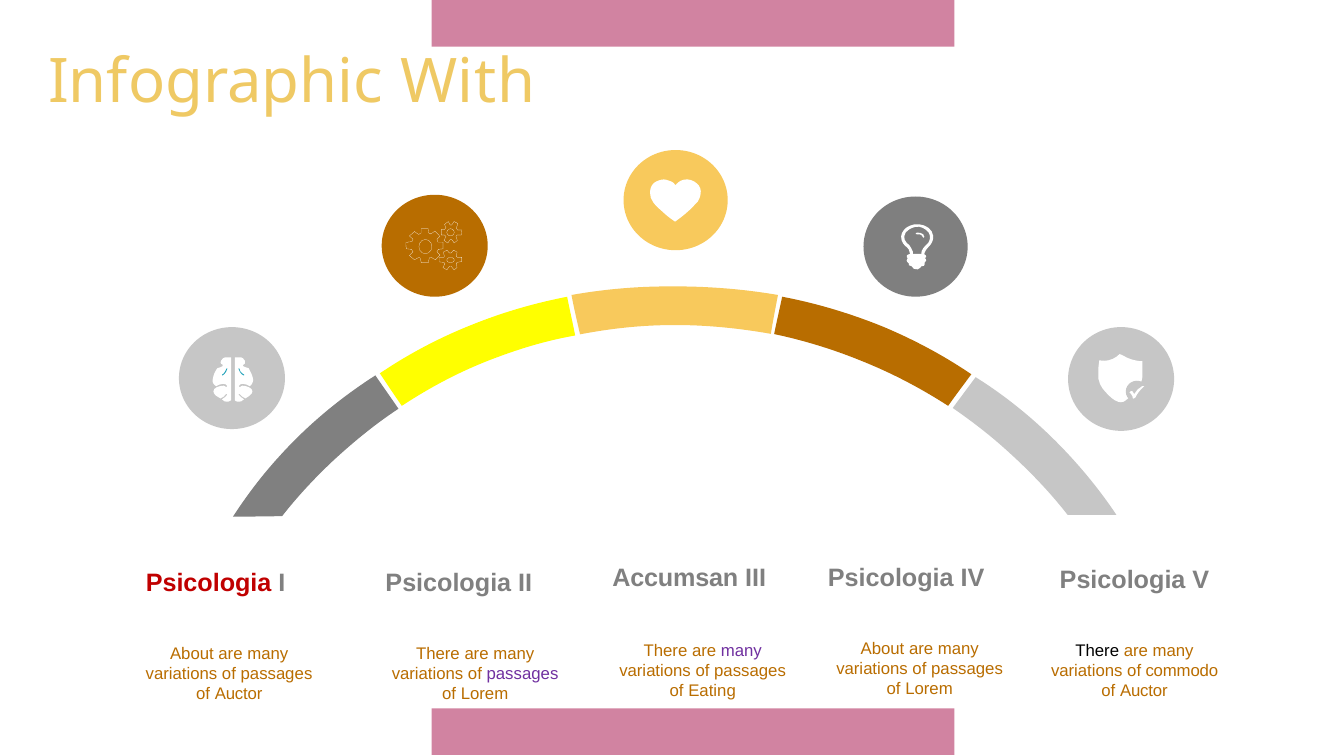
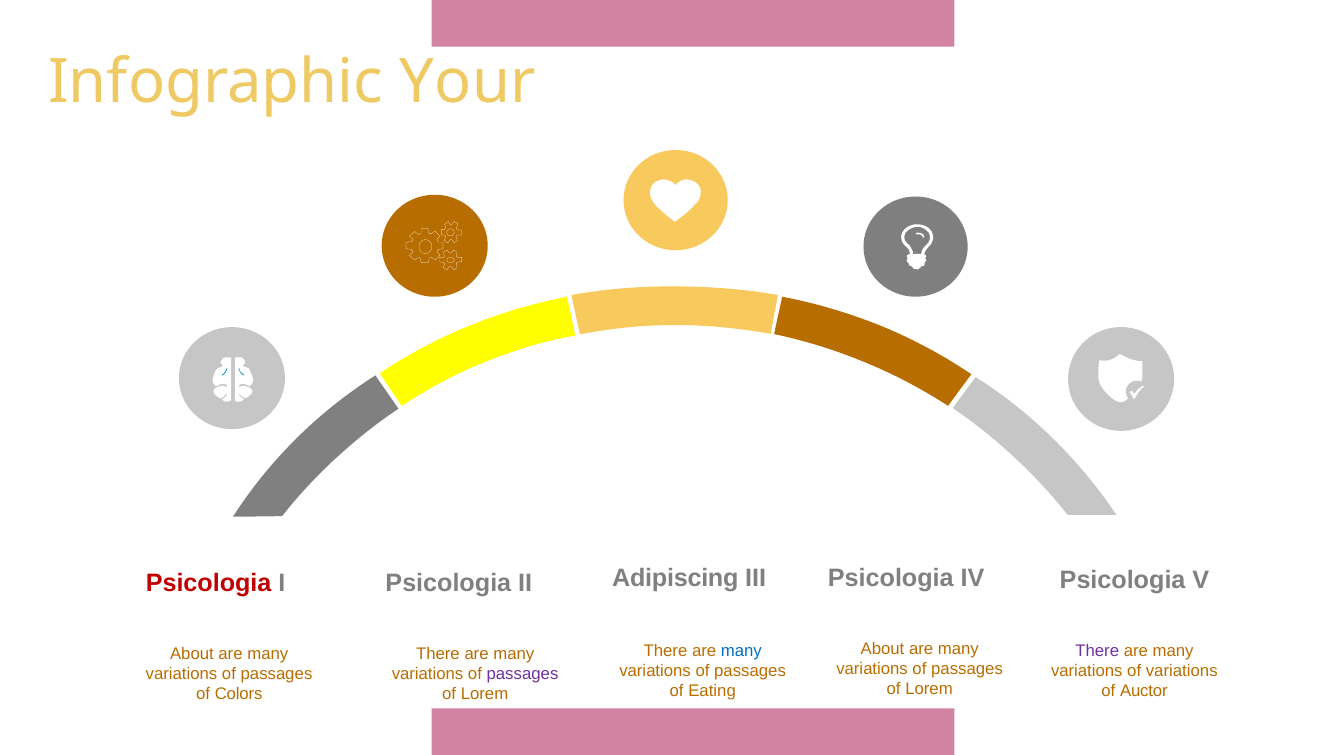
With: With -> Your (468, 82)
Accumsan: Accumsan -> Adipiscing (675, 579)
many colour: purple -> blue (741, 651)
There colour: black -> purple (1097, 651)
of commodo: commodo -> variations (1182, 671)
Auctor: Auctor -> Colors (239, 694)
